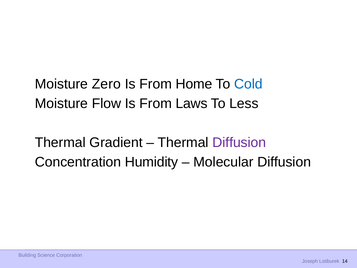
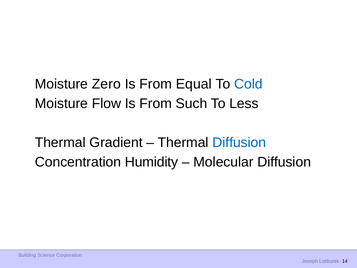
Home: Home -> Equal (194, 84)
Laws: Laws -> Such (191, 104)
Diffusion colour: purple -> blue (239, 142)
